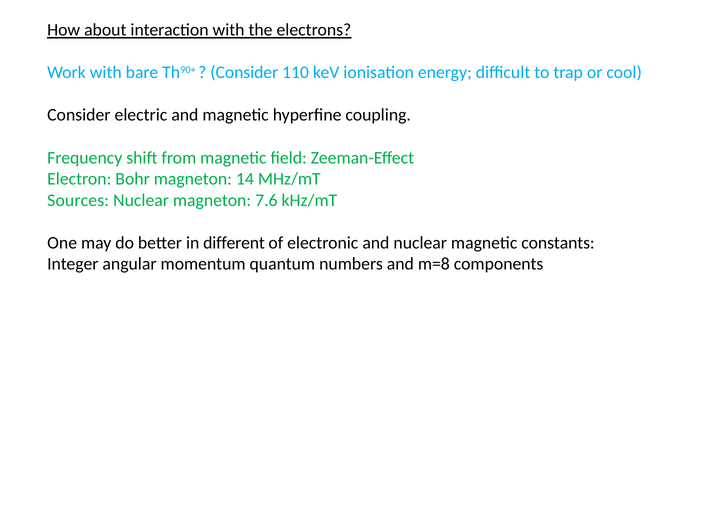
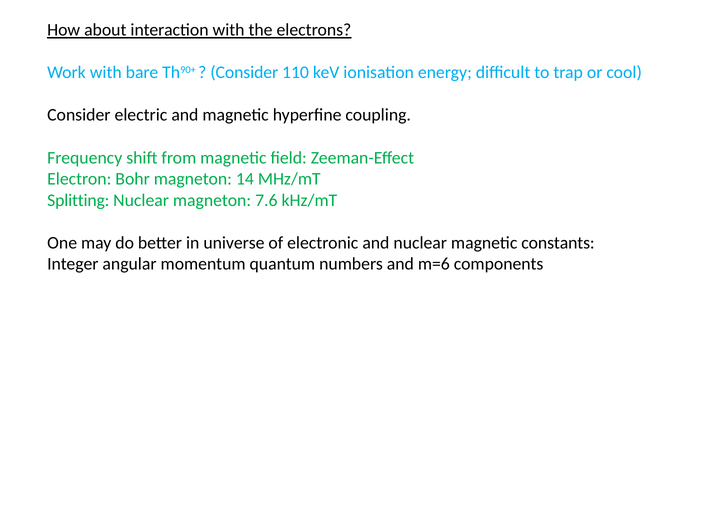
Sources: Sources -> Splitting (78, 200)
different: different -> universe (234, 243)
m=8: m=8 -> m=6 (434, 264)
